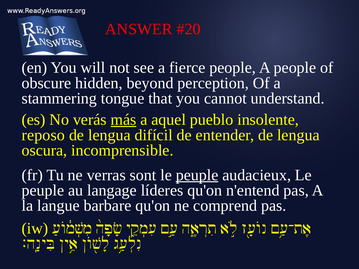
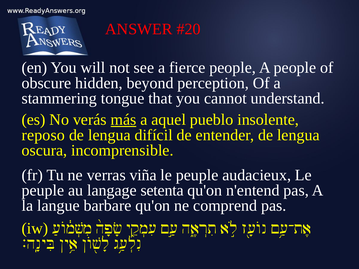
sont: sont -> viña (143, 175)
peuple underline: present -> none (197, 175)
líderes: líderes -> setenta (162, 190)
